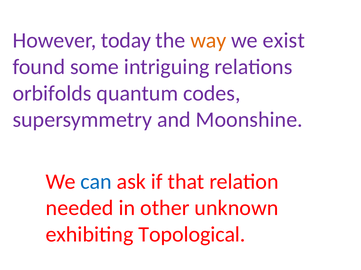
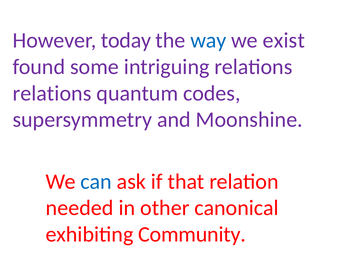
way colour: orange -> blue (208, 41)
orbifolds: orbifolds -> relations (52, 94)
unknown: unknown -> canonical (237, 208)
Topological: Topological -> Community (192, 235)
